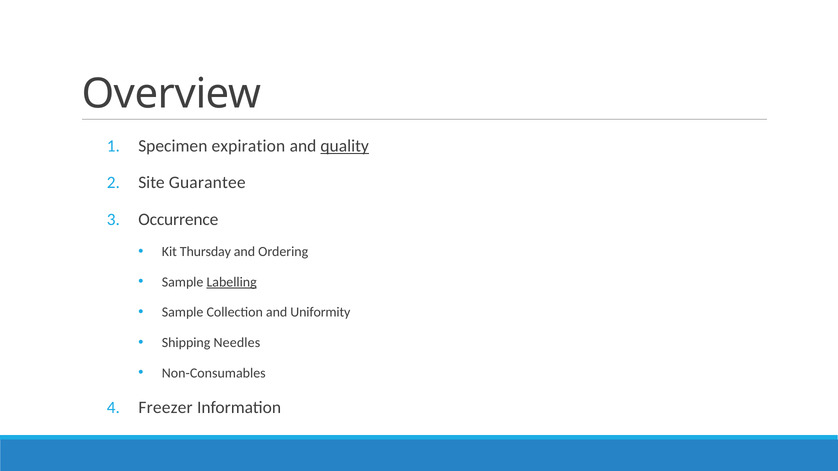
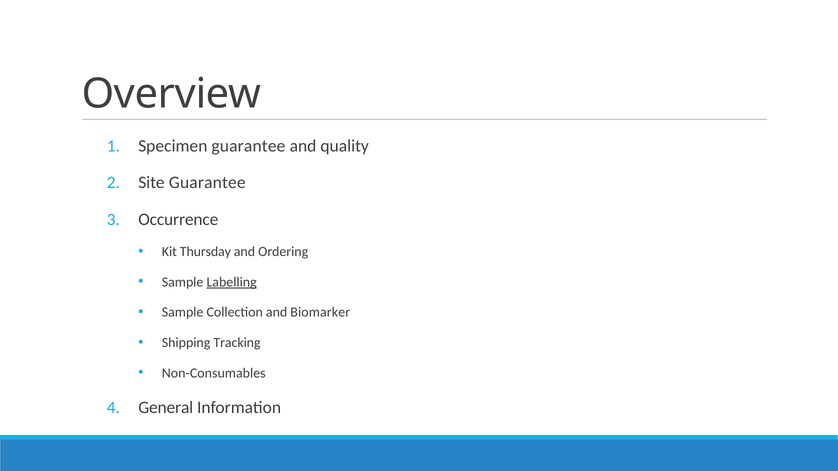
Specimen expiration: expiration -> guarantee (248, 146)
quality underline: present -> none (345, 146)
Uniformity: Uniformity -> Biomarker (320, 312)
Needles: Needles -> Tracking (237, 343)
Freezer: Freezer -> General (166, 408)
